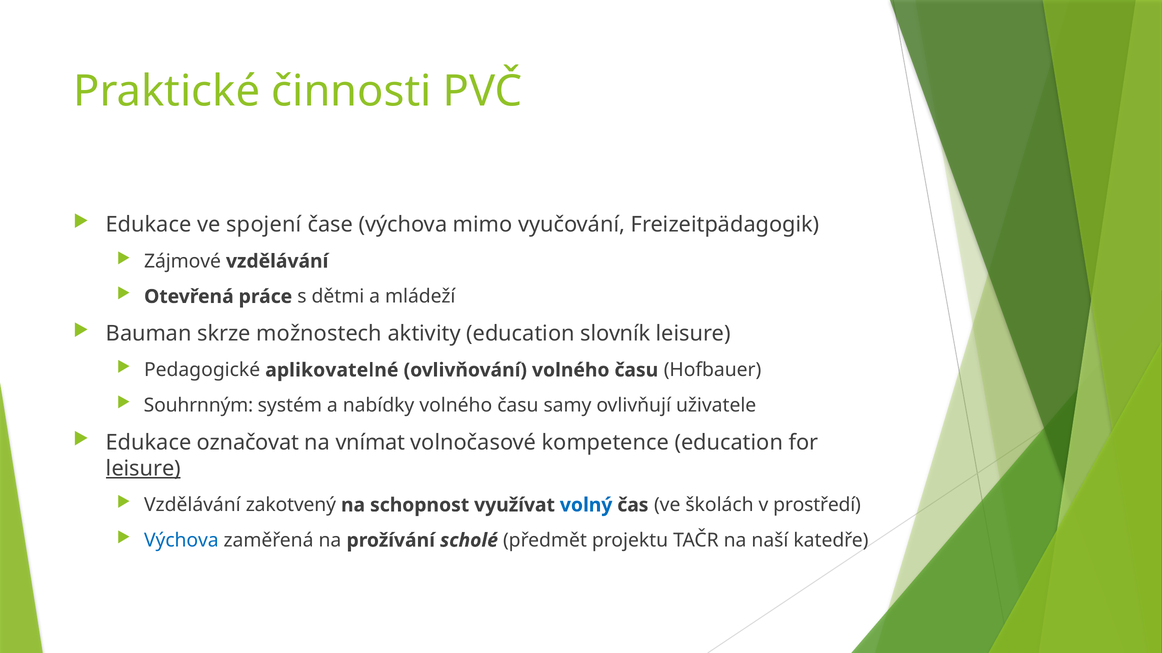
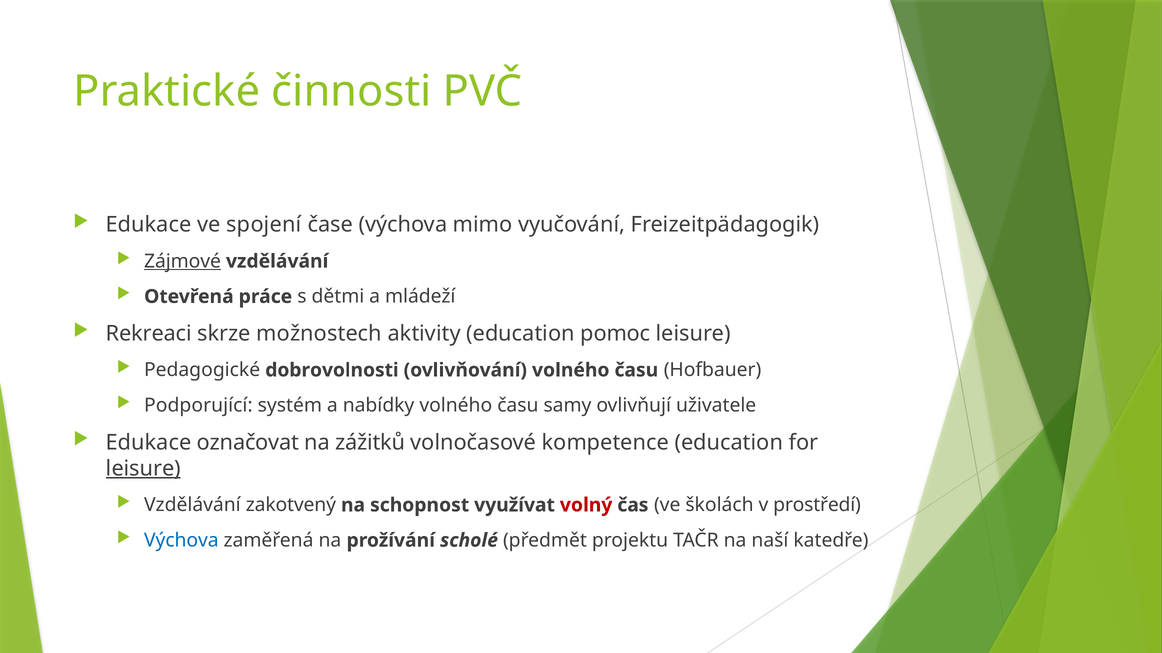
Zájmové underline: none -> present (183, 262)
Bauman: Bauman -> Rekreaci (149, 334)
slovník: slovník -> pomoc (615, 334)
aplikovatelné: aplikovatelné -> dobrovolnosti (332, 370)
Souhrnným: Souhrnným -> Podporující (198, 406)
vnímat: vnímat -> zážitků (370, 443)
volný colour: blue -> red (586, 506)
